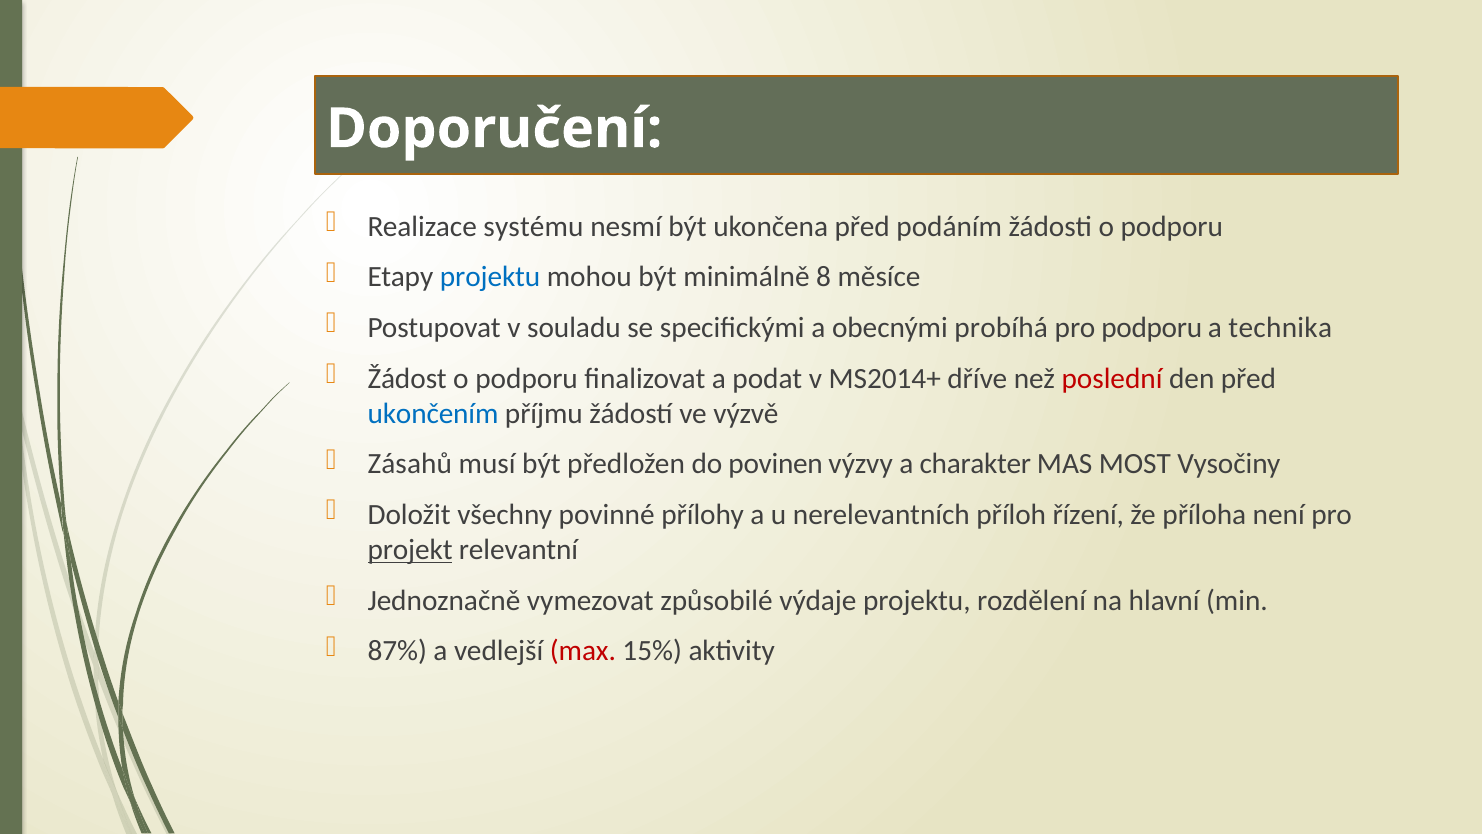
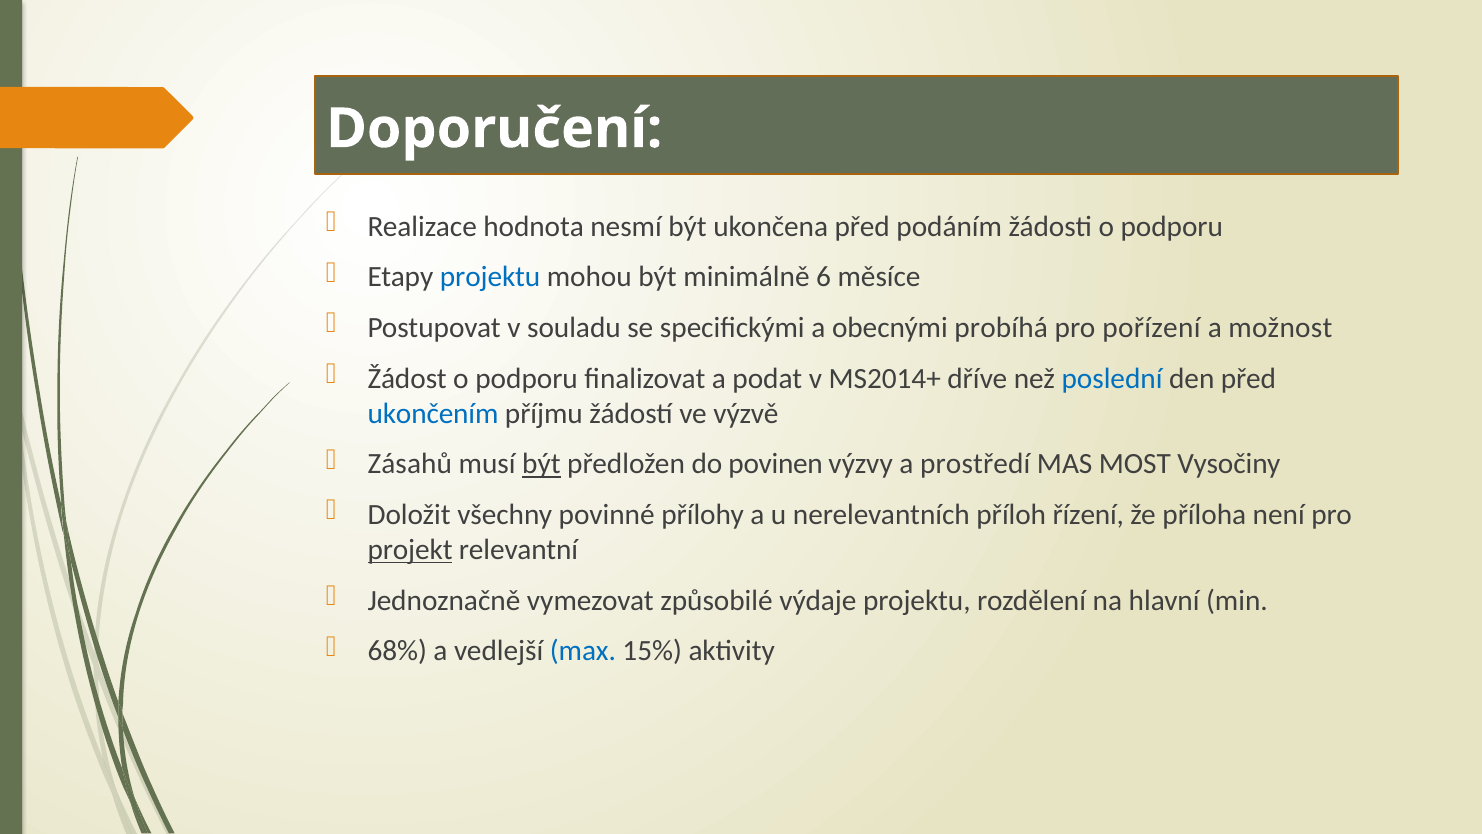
systému: systému -> hodnota (534, 226)
8: 8 -> 6 (824, 277)
pro podporu: podporu -> pořízení (1151, 328)
technika: technika -> možnost (1280, 328)
poslední colour: red -> blue (1112, 378)
být underline: none -> present (541, 464)
charakter: charakter -> prostředí (975, 464)
87%: 87% -> 68% (397, 651)
max colour: red -> blue (583, 651)
